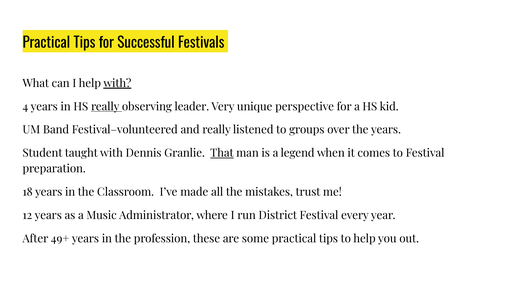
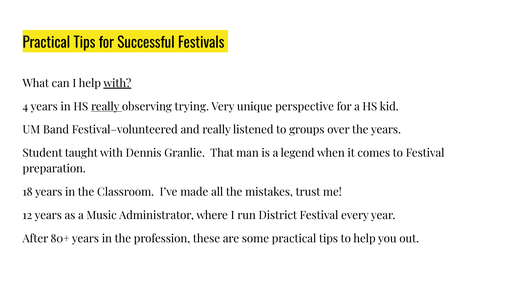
leader: leader -> trying (192, 107)
That underline: present -> none (222, 153)
49+: 49+ -> 80+ (60, 239)
